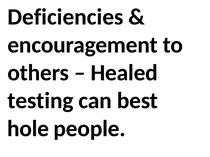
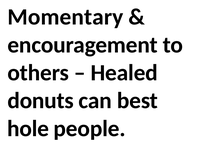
Deficiencies: Deficiencies -> Momentary (65, 17)
testing: testing -> donuts (41, 101)
